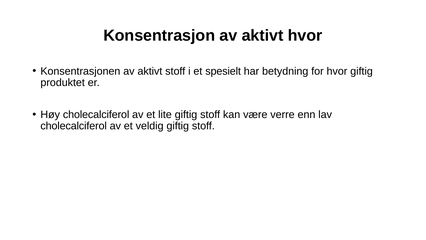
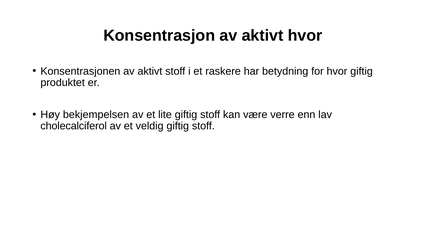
spesielt: spesielt -> raskere (223, 71)
Høy cholecalciferol: cholecalciferol -> bekjempelsen (96, 114)
